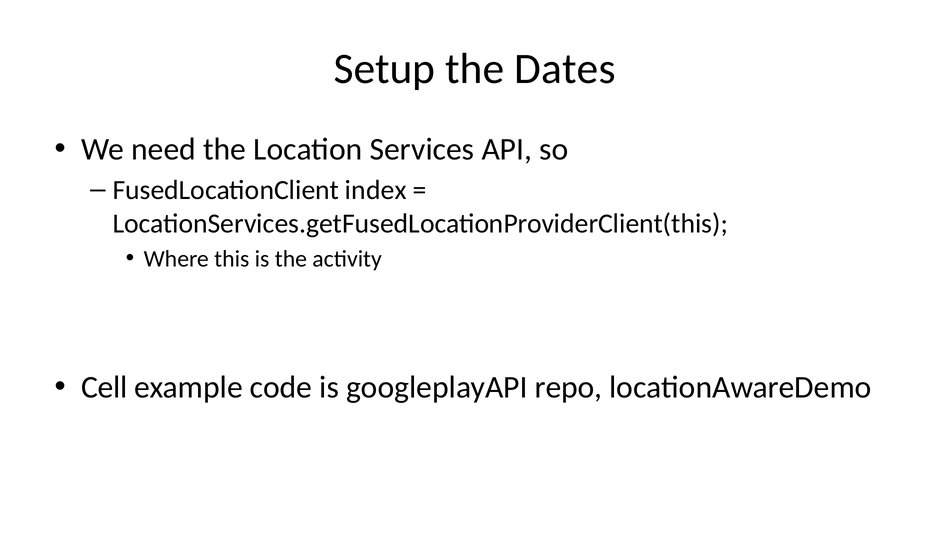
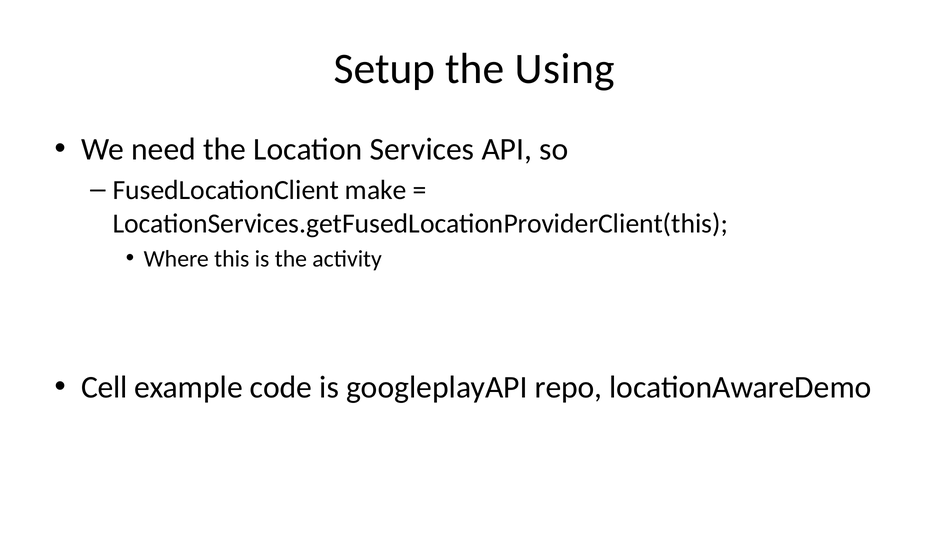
Dates: Dates -> Using (565, 69)
index: index -> make (376, 190)
